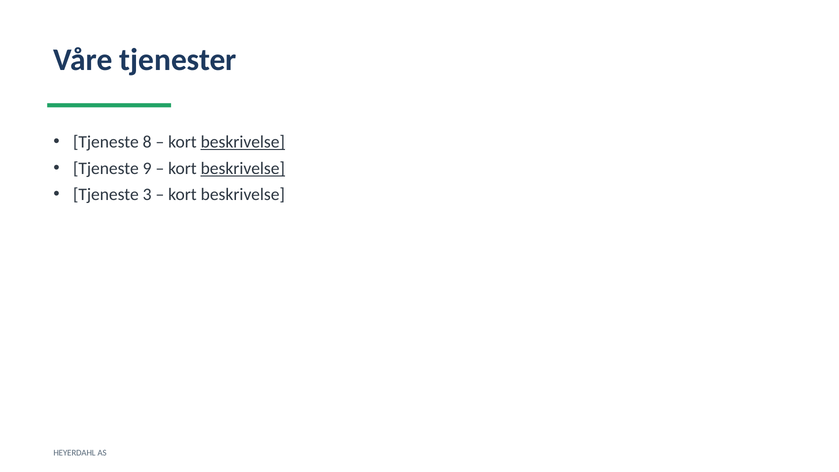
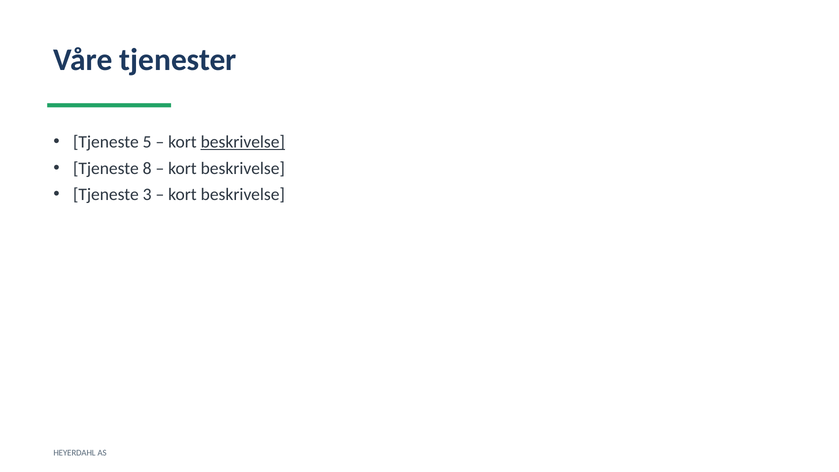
8: 8 -> 5 (147, 142)
9: 9 -> 8 (147, 168)
beskrivelse underline: present -> none (243, 168)
